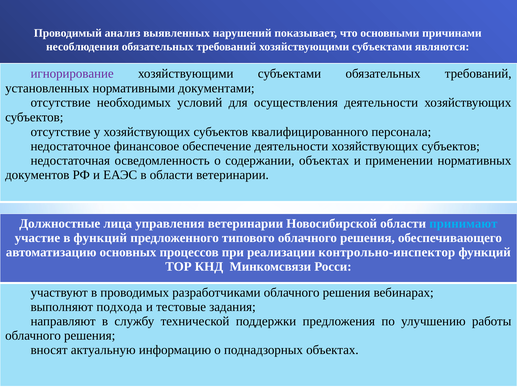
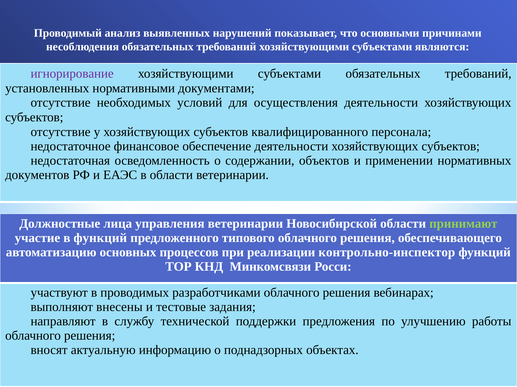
содержании объектах: объектах -> объектов (324, 161)
принимают colour: light blue -> light green (463, 224)
подхода: подхода -> внесены (119, 308)
